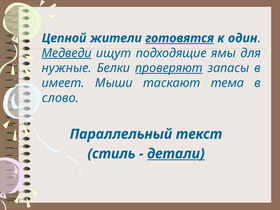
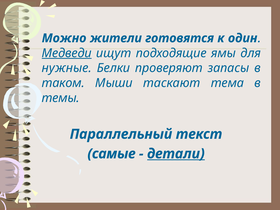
Цепной: Цепной -> Можно (64, 38)
готовятся underline: present -> none (180, 38)
проверяют underline: present -> none (169, 68)
имеет: имеет -> таком (63, 83)
слово: слово -> темы (61, 98)
стиль: стиль -> самые (111, 154)
